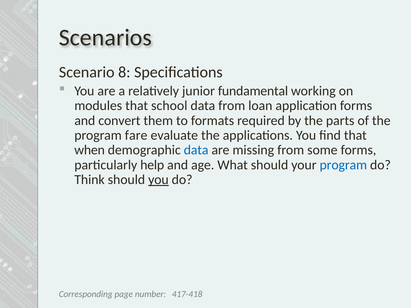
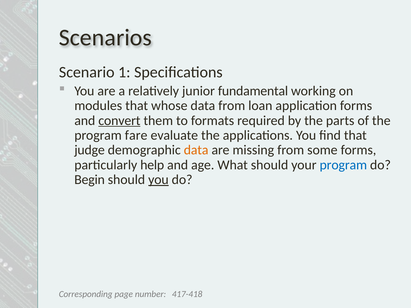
8: 8 -> 1 (124, 72)
school: school -> whose (169, 106)
convert underline: none -> present (119, 121)
when: when -> judge (90, 150)
data colour: blue -> orange (196, 150)
Think: Think -> Begin (90, 180)
